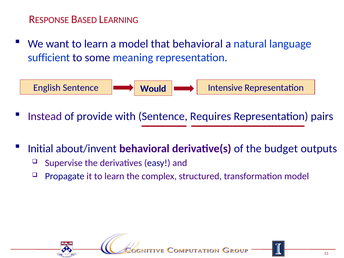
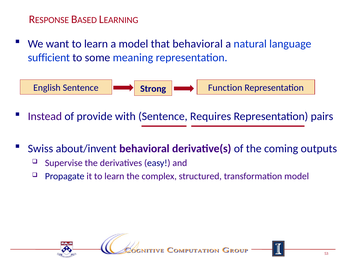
Intensive: Intensive -> Function (225, 88)
Would: Would -> Strong (153, 89)
Initial: Initial -> Swiss (40, 148)
budget: budget -> coming (281, 148)
